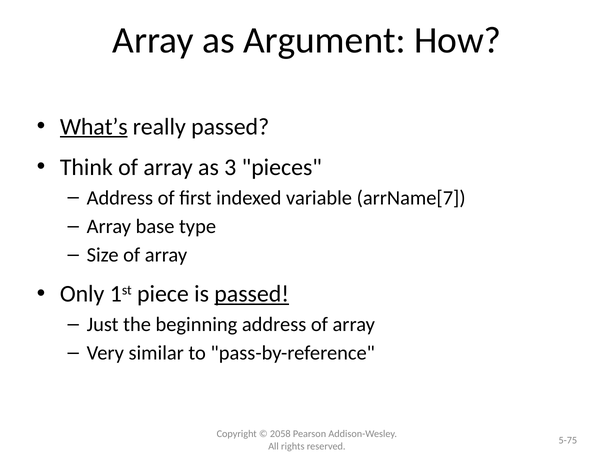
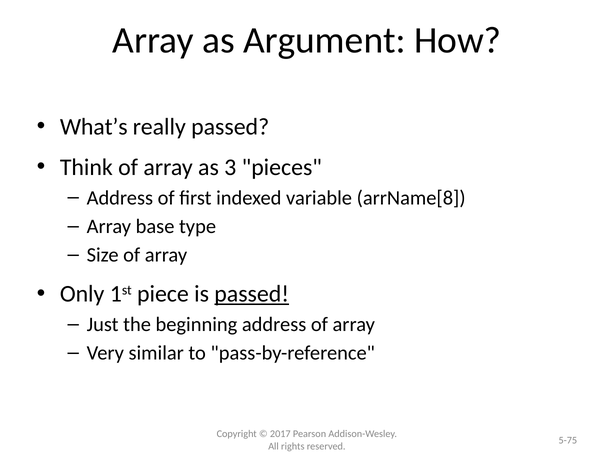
What’s underline: present -> none (94, 127)
arrName[7: arrName[7 -> arrName[8 (411, 198)
2058: 2058 -> 2017 (280, 434)
